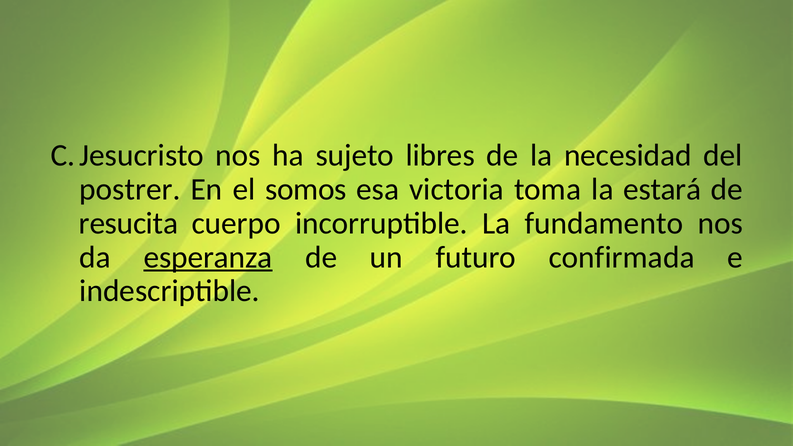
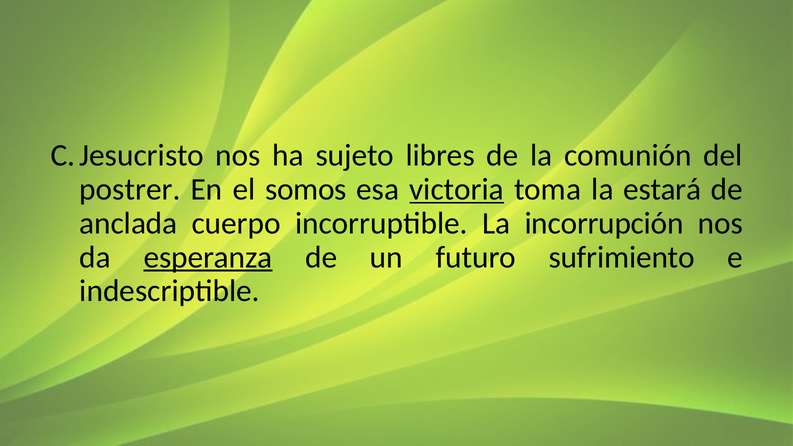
necesidad: necesidad -> comunión (628, 155)
victoria underline: none -> present (457, 189)
resucita: resucita -> anclada (128, 223)
fundamento: fundamento -> incorrupción (604, 223)
confirmada: confirmada -> sufrimiento (622, 257)
